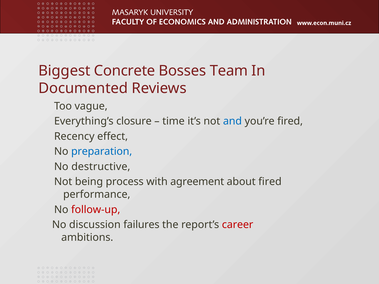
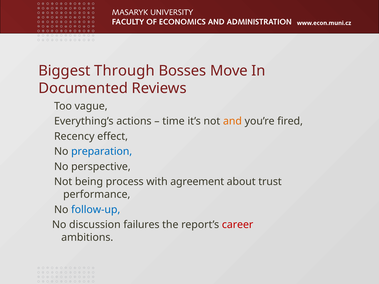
Concrete: Concrete -> Through (124, 71)
Team: Team -> Move (229, 71)
closure: closure -> actions (134, 121)
and colour: blue -> orange (232, 121)
destructive: destructive -> perspective (101, 167)
about fired: fired -> trust (270, 182)
follow-up colour: red -> blue (96, 210)
